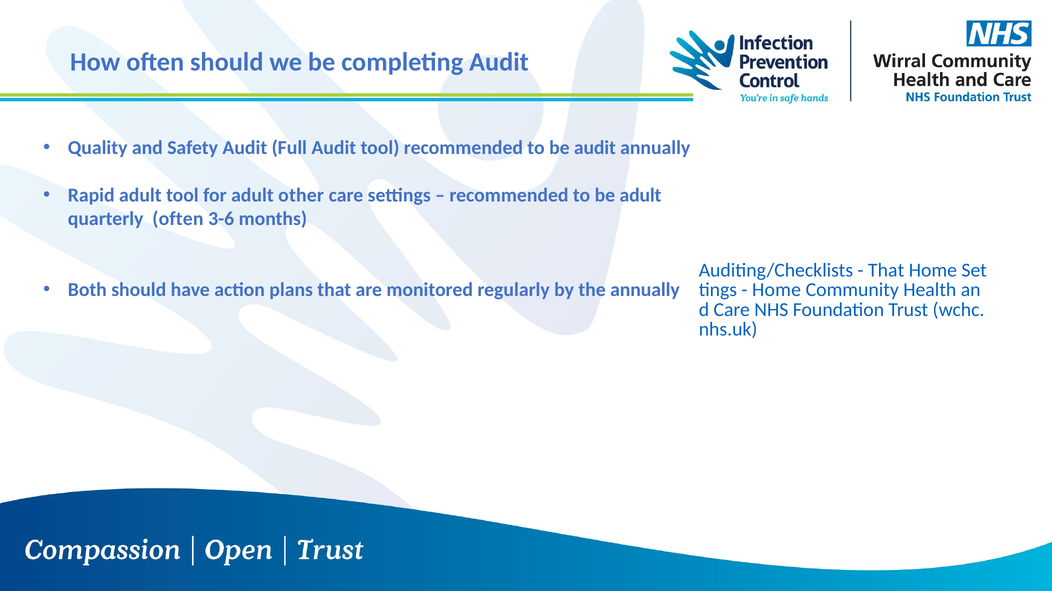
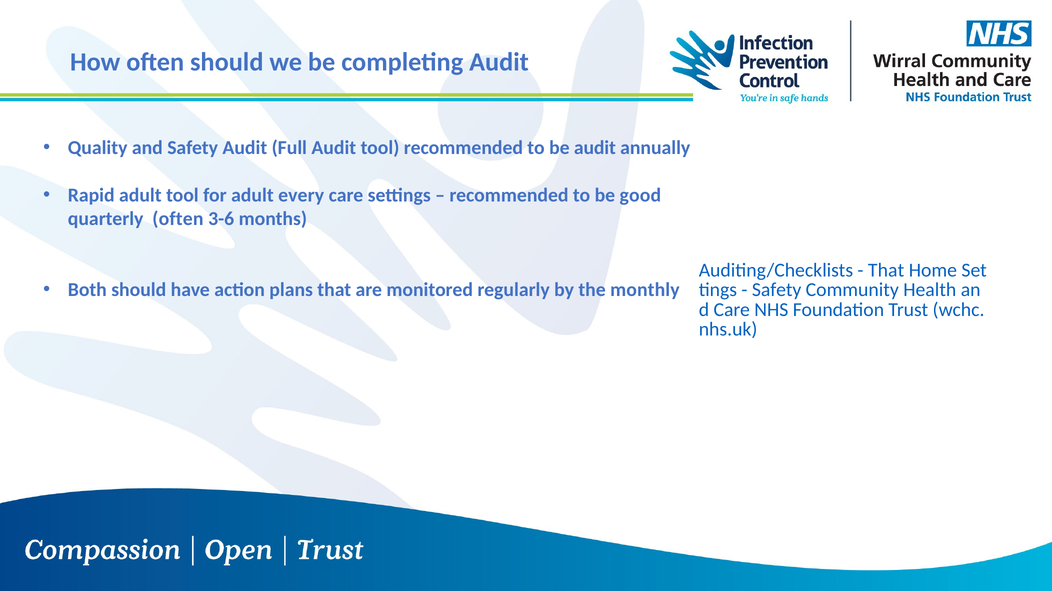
other: other -> every (301, 195)
be adult: adult -> good (640, 195)
the annually: annually -> monthly (645, 290)
Home: Home -> Safety (777, 290)
